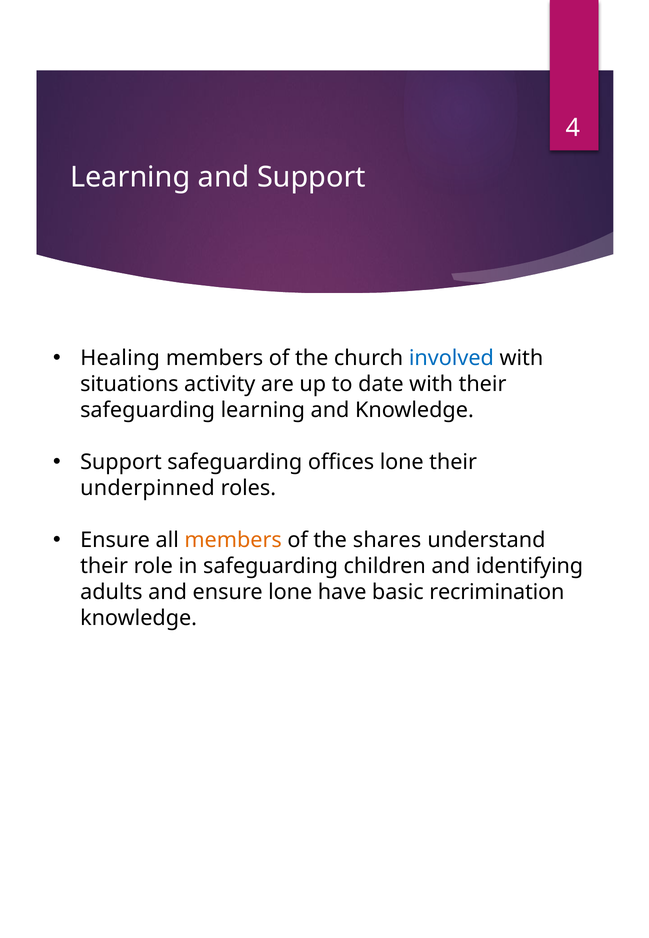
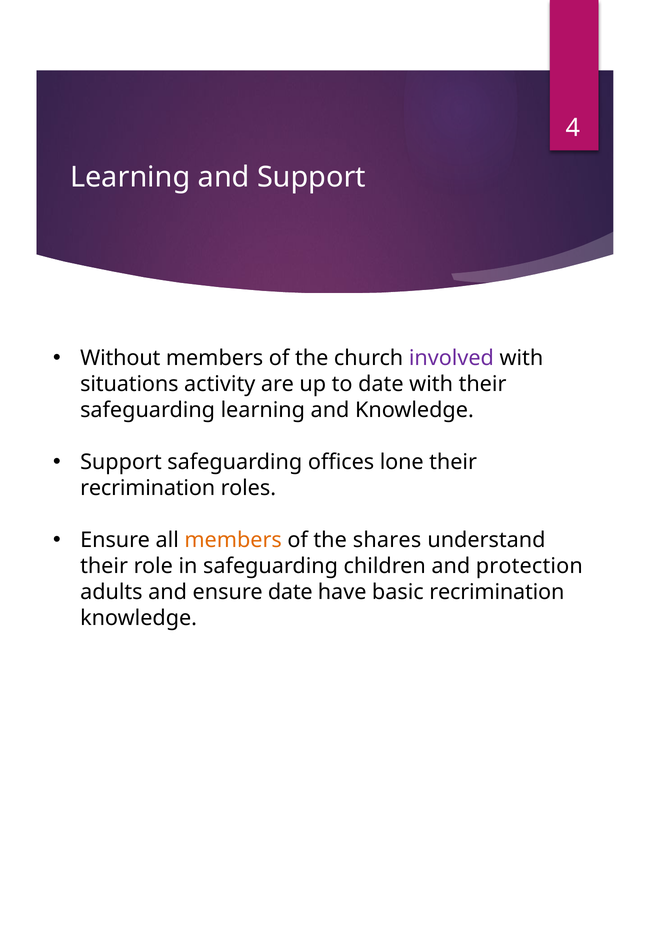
Healing: Healing -> Without (120, 358)
involved colour: blue -> purple (451, 358)
underpinned: underpinned -> recrimination (148, 488)
identifying: identifying -> protection (529, 566)
ensure lone: lone -> date (290, 592)
